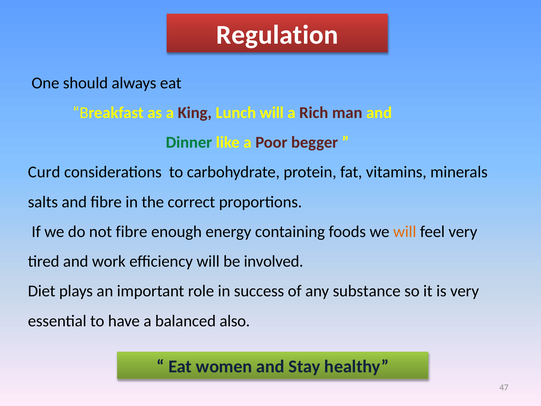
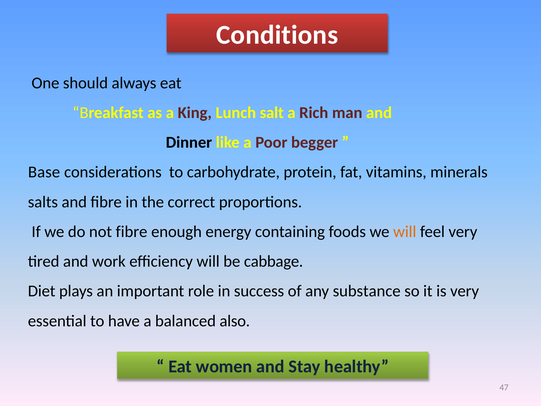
Regulation: Regulation -> Conditions (277, 35)
Lunch will: will -> salt (272, 113)
Dinner colour: green -> black (189, 142)
Curd: Curd -> Base (44, 172)
involved: involved -> cabbage (274, 261)
